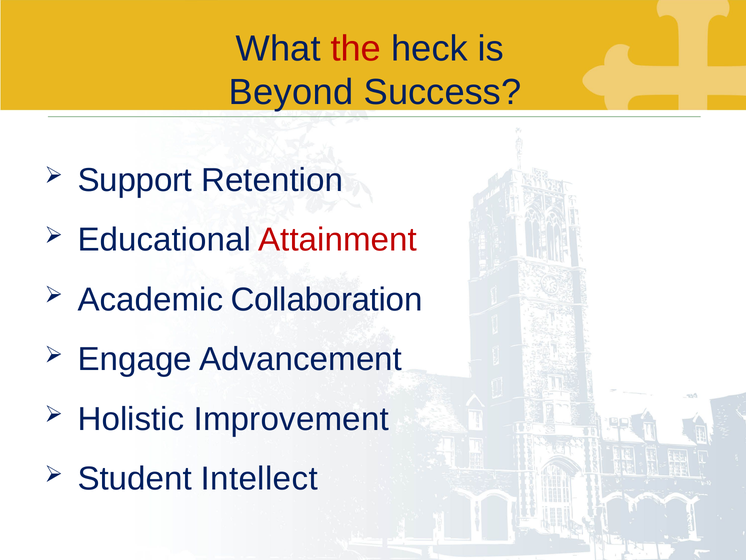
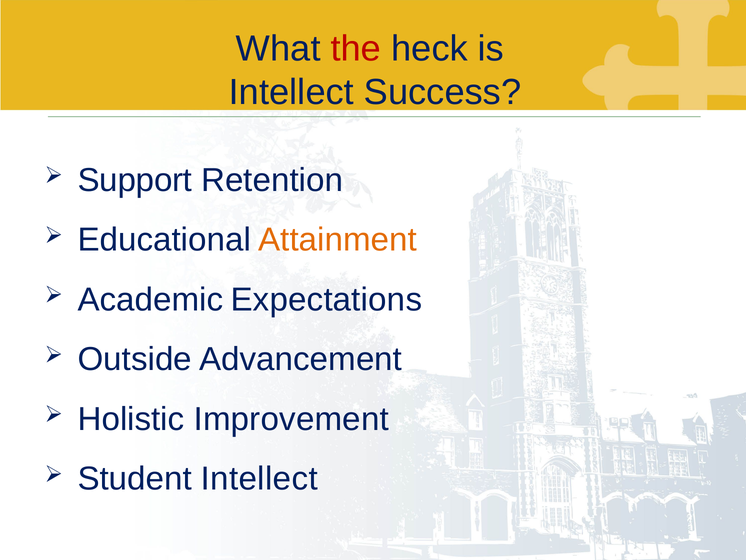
Beyond: Beyond -> Intellect (291, 92)
Attainment colour: red -> orange (338, 240)
Collaboration: Collaboration -> Expectations (326, 299)
Engage: Engage -> Outside (135, 359)
